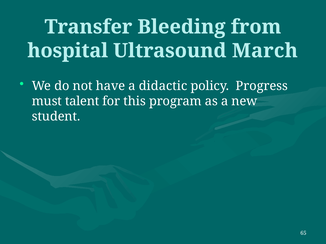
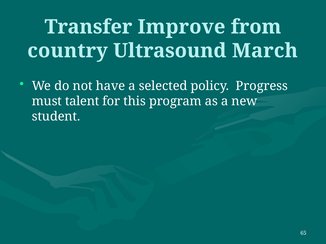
Bleeding: Bleeding -> Improve (181, 27)
hospital: hospital -> country (68, 51)
didactic: didactic -> selected (163, 86)
